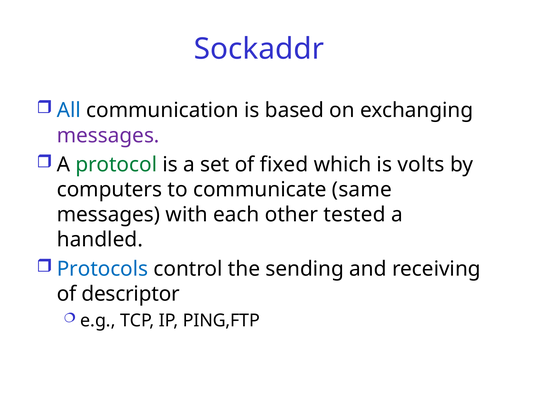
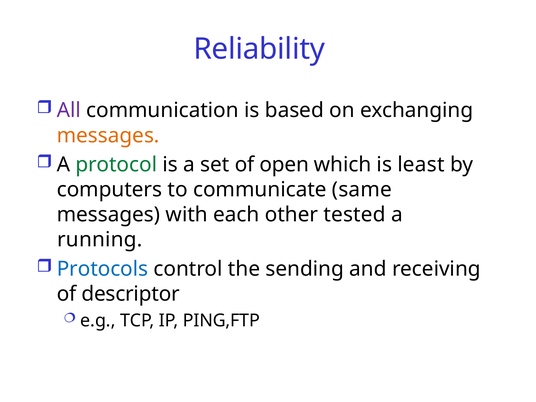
Sockaddr: Sockaddr -> Reliability (259, 49)
All colour: blue -> purple (69, 110)
messages colour: purple -> orange (108, 135)
fixed: fixed -> open (284, 165)
volts: volts -> least (421, 165)
handled: handled -> running (100, 240)
